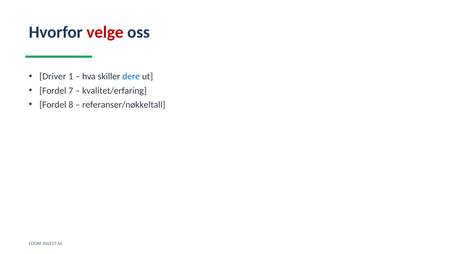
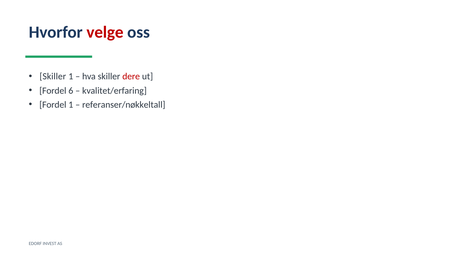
Driver: Driver -> Skiller (53, 77)
dere colour: blue -> red (131, 77)
7: 7 -> 6 (71, 91)
Fordel 8: 8 -> 1 (71, 105)
